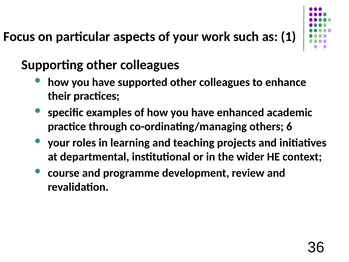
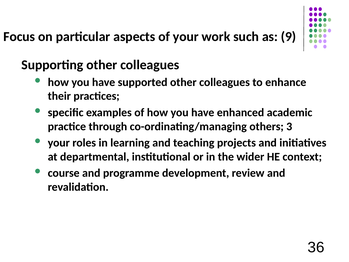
1: 1 -> 9 (289, 37)
6: 6 -> 3 (289, 126)
